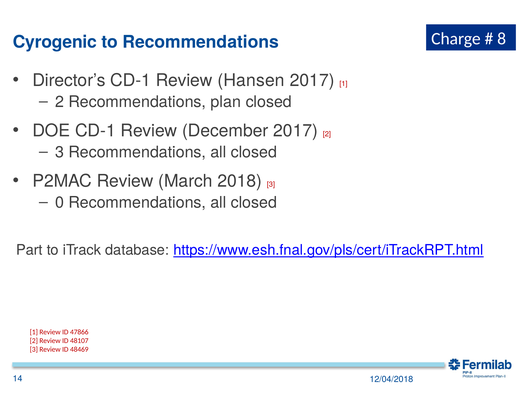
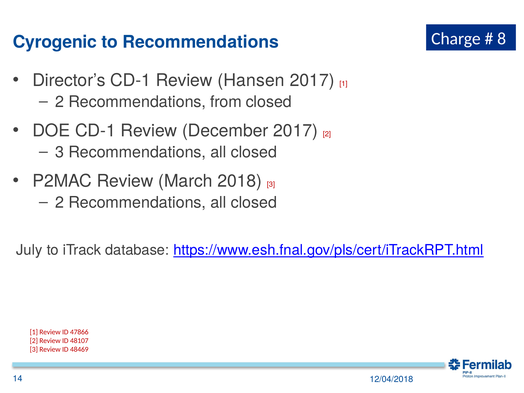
plan: plan -> from (226, 102)
0: 0 -> 2 (60, 202)
Part: Part -> July (29, 250)
